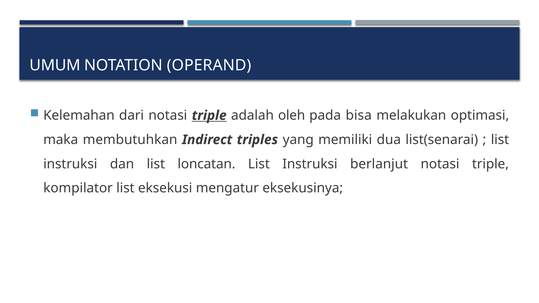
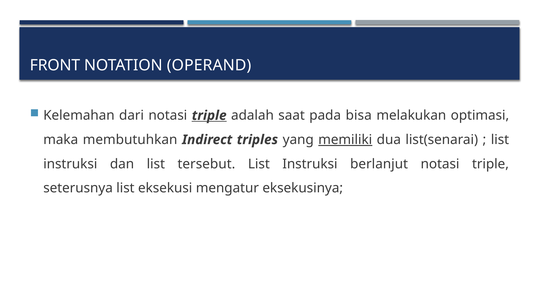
UMUM: UMUM -> FRONT (55, 65)
oleh: oleh -> saat (292, 116)
memiliki underline: none -> present (345, 140)
loncatan: loncatan -> tersebut (206, 164)
kompilator: kompilator -> seterusnya (78, 188)
